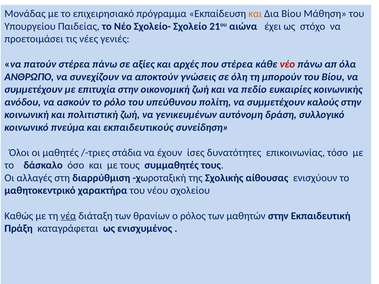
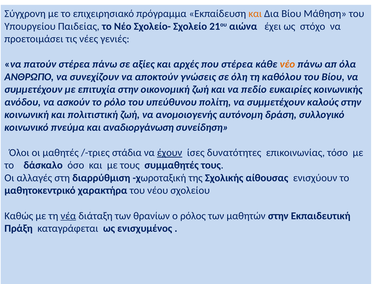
Μονάδας: Μονάδας -> Σύγχρονη (25, 14)
νέο colour: red -> orange (287, 64)
μπορούν: μπορούν -> καθόλου (282, 77)
γενικευμένων: γενικευμένων -> ανομοιογενής (186, 115)
εκπαιδευτικούς: εκπαιδευτικούς -> αναδιοργάνωση (138, 128)
έχουν underline: none -> present (170, 153)
